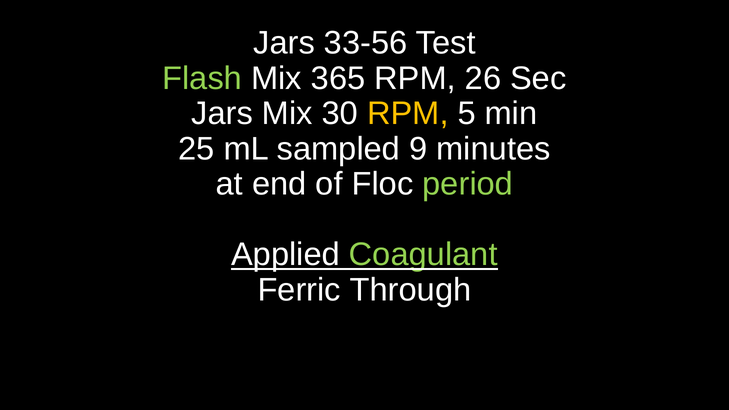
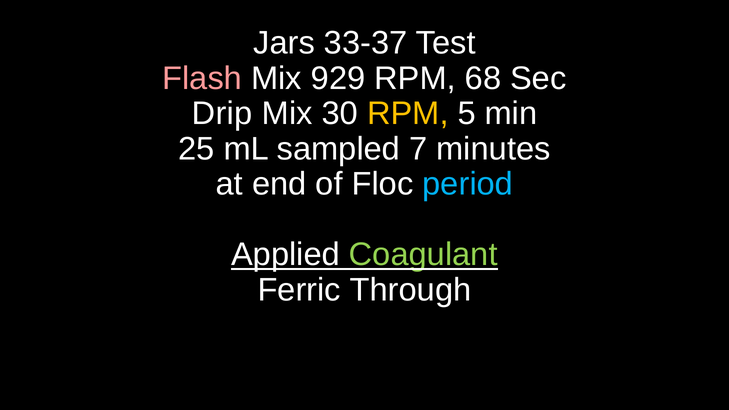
33-56: 33-56 -> 33-37 (366, 43)
Flash colour: light green -> pink (202, 78)
365: 365 -> 929 (338, 78)
26: 26 -> 68 (483, 78)
Jars: Jars -> Drip (222, 114)
9: 9 -> 7 (418, 149)
period colour: light green -> light blue (468, 184)
